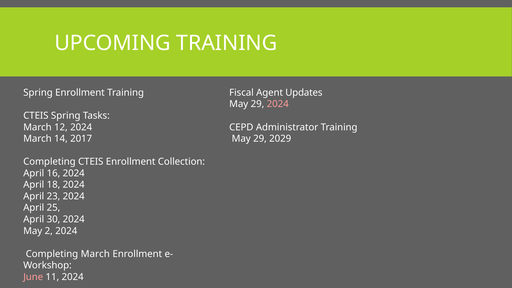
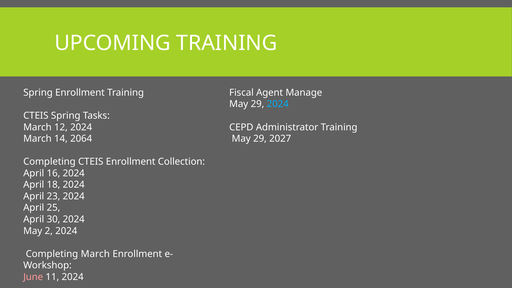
Updates: Updates -> Manage (304, 93)
2024 colour: pink -> light blue (278, 104)
2017: 2017 -> 2064 (81, 139)
2029: 2029 -> 2027 (280, 139)
